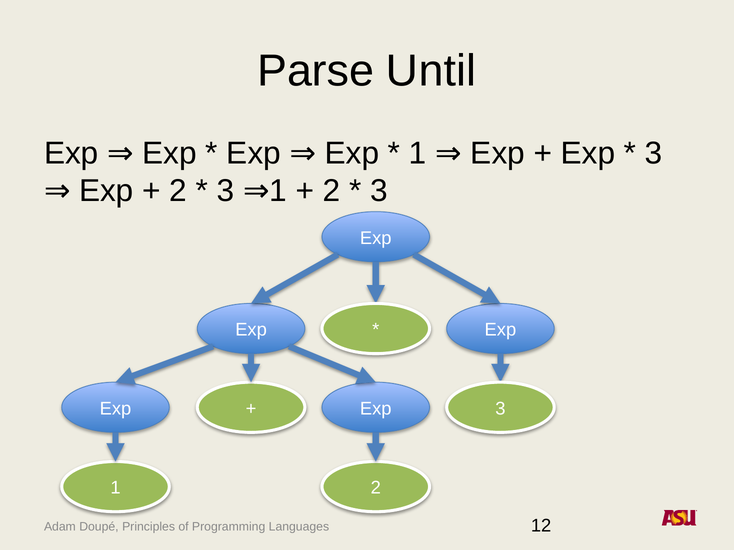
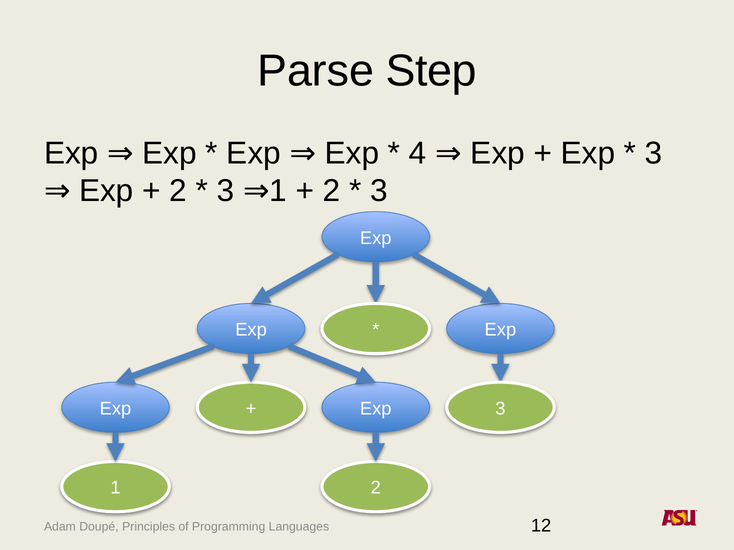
Until: Until -> Step (431, 71)
1: 1 -> 4 (418, 153)
